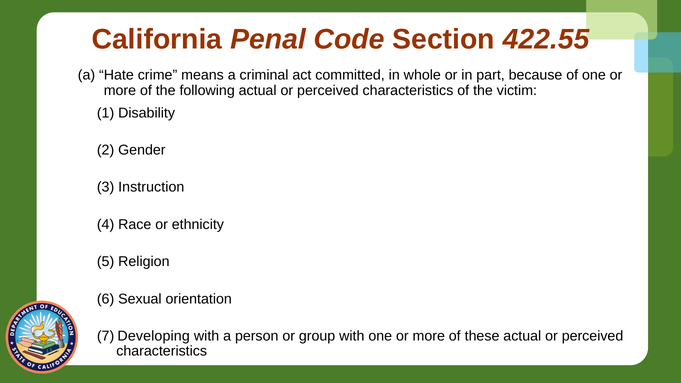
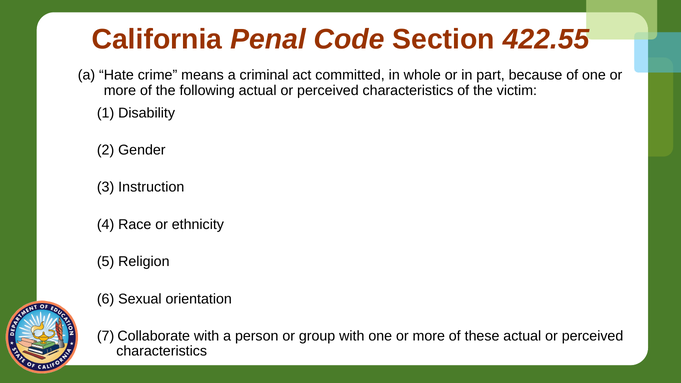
Developing: Developing -> Collaborate (154, 336)
